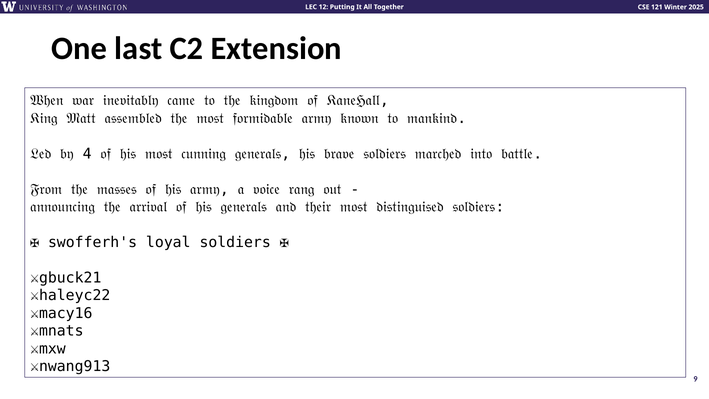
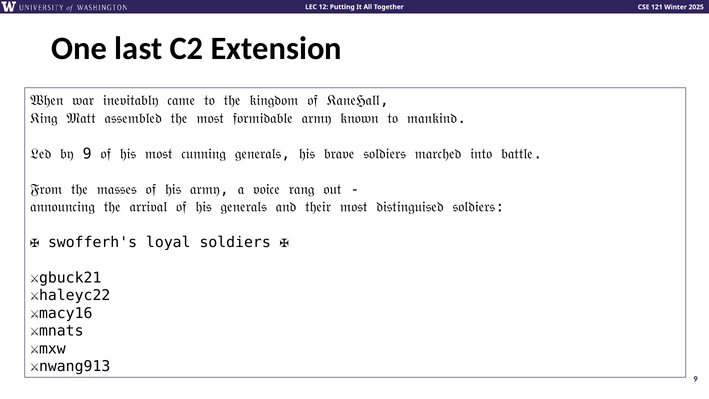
𝔟𝔶 4: 4 -> 9 (87, 154)
